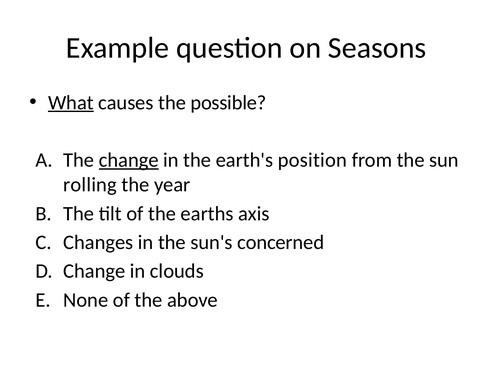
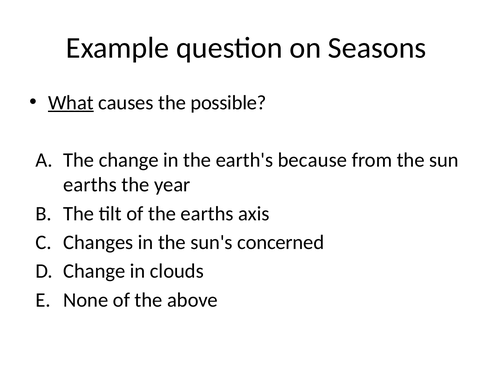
change underline: present -> none (129, 160)
position: position -> because (312, 160)
rolling: rolling -> earths (90, 185)
